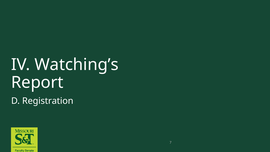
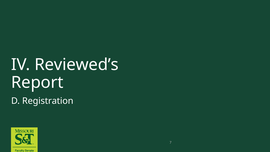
Watching’s: Watching’s -> Reviewed’s (77, 65)
